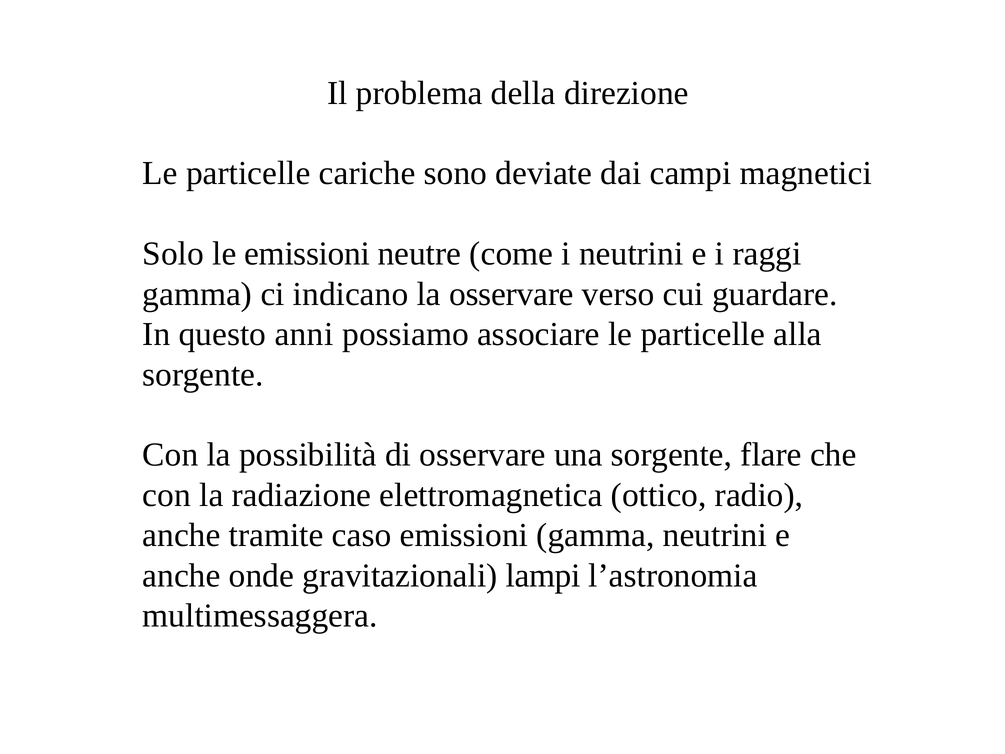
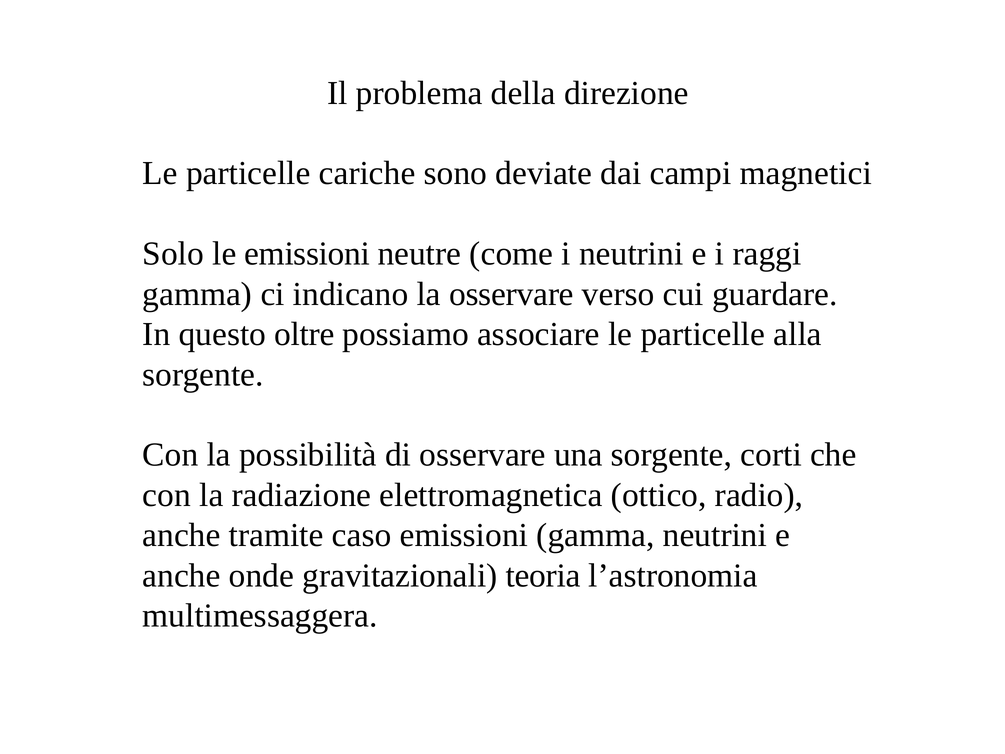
anni: anni -> oltre (304, 334)
flare: flare -> corti (771, 455)
lampi: lampi -> teoria (543, 575)
